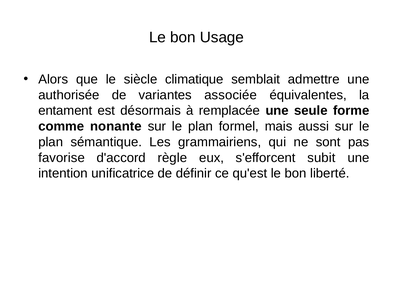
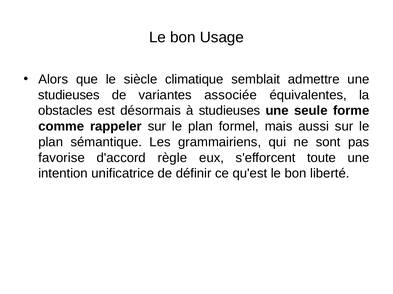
authorisée: authorisée -> studieuses (69, 95)
entament: entament -> obstacles (65, 111)
à remplacée: remplacée -> studieuses (229, 111)
nonante: nonante -> rappeler (116, 127)
subit: subit -> toute (322, 158)
